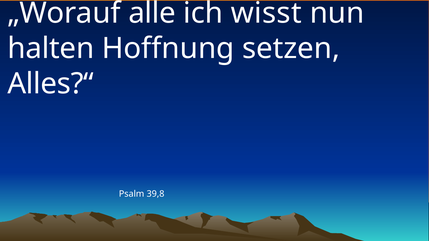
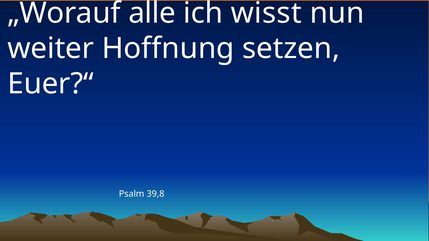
halten: halten -> weiter (51, 49)
Alles?“: Alles?“ -> Euer?“ (51, 84)
